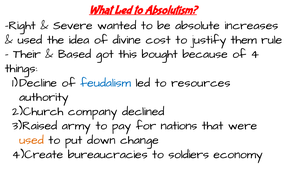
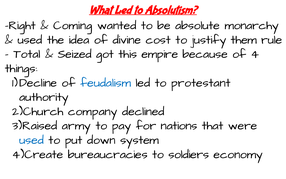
Severe: Severe -> Coming (73, 25)
increases: increases -> monarchy (252, 25)
Their: Their -> Total (27, 54)
Based: Based -> Seized (75, 54)
bought: bought -> empire (160, 54)
resources: resources -> protestant (201, 83)
used colour: orange -> blue (32, 140)
change: change -> system (140, 140)
